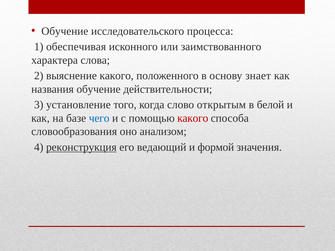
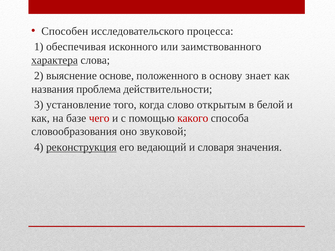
Обучение: Обучение -> Способен (65, 31)
характера underline: none -> present (55, 60)
выяснение какого: какого -> основе (117, 76)
названия обучение: обучение -> проблема (99, 89)
чего colour: blue -> red (99, 118)
анализом: анализом -> звуковой (163, 132)
формой: формой -> словаря (216, 147)
